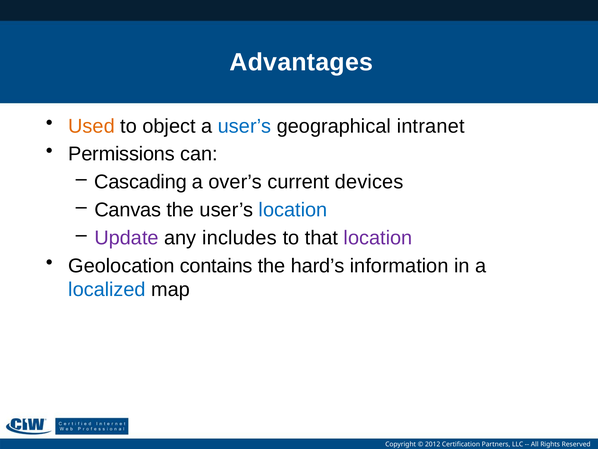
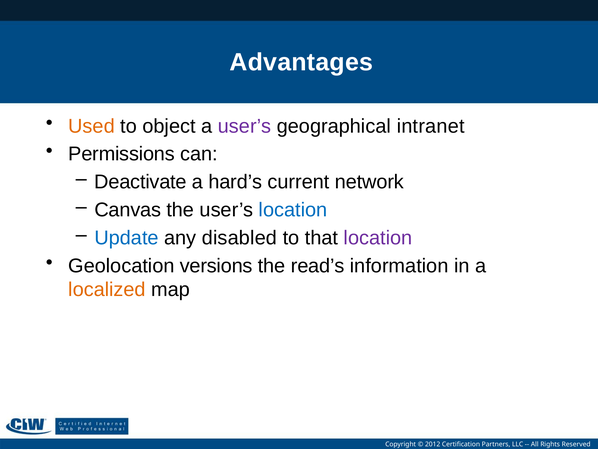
user’s colour: blue -> purple (244, 126)
Cascading: Cascading -> Deactivate (140, 182)
over’s: over’s -> hard’s (235, 182)
devices: devices -> network (369, 182)
Update colour: purple -> blue (127, 238)
includes: includes -> disabled (239, 238)
contains: contains -> versions (216, 265)
hard’s: hard’s -> read’s (318, 265)
localized colour: blue -> orange (107, 289)
